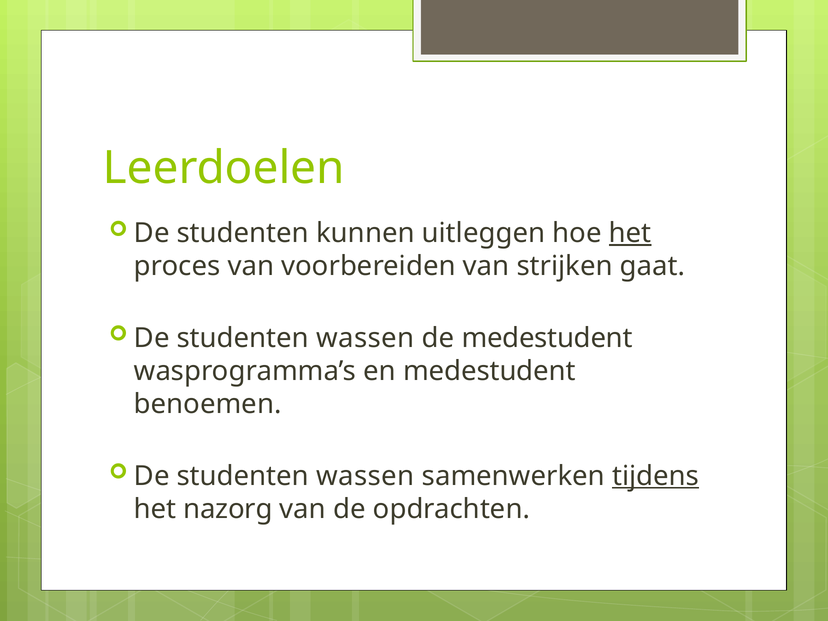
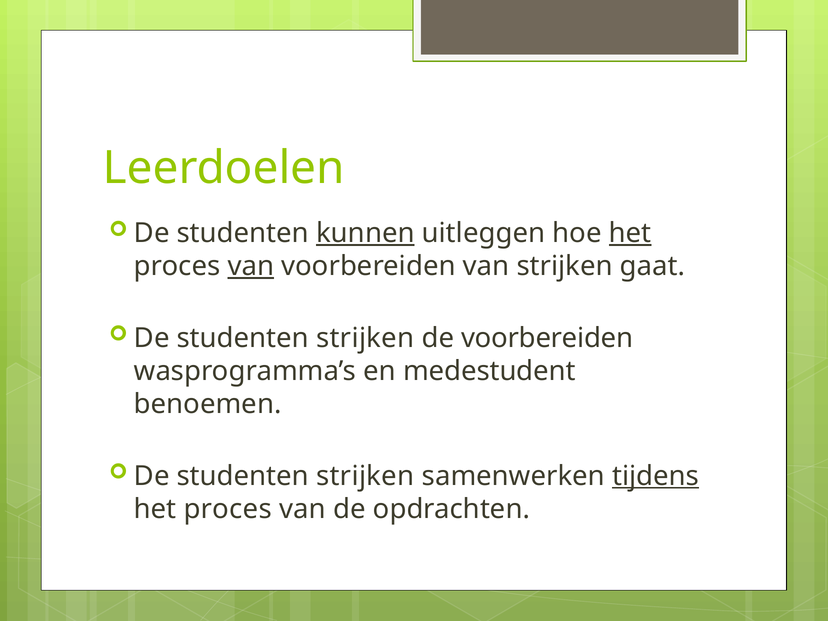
kunnen underline: none -> present (365, 233)
van underline: none -> present (251, 266)
wassen: wassen -> strijken (365, 338)
de medestudent: medestudent -> voorbereiden (547, 338)
wassen: wassen -> strijken (365, 476)
nazorg: nazorg -> proces (228, 509)
